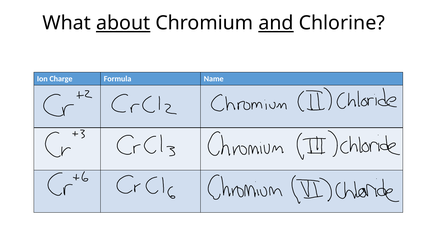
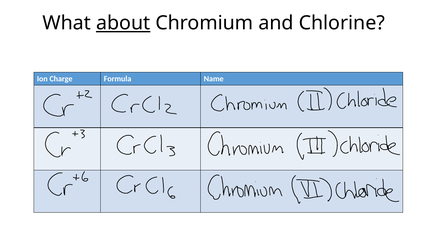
and underline: present -> none (276, 23)
